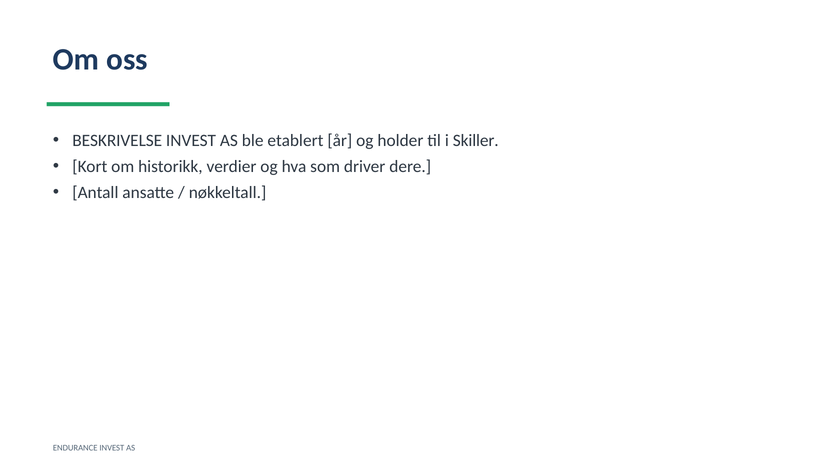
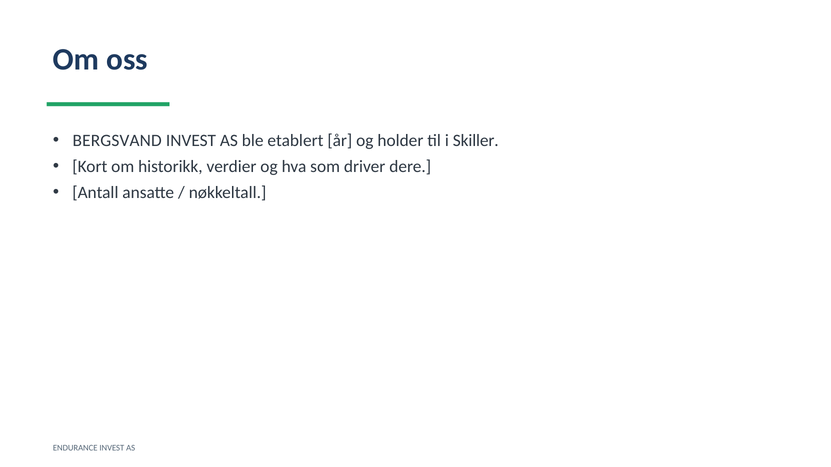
BESKRIVELSE: BESKRIVELSE -> BERGSVAND (117, 141)
